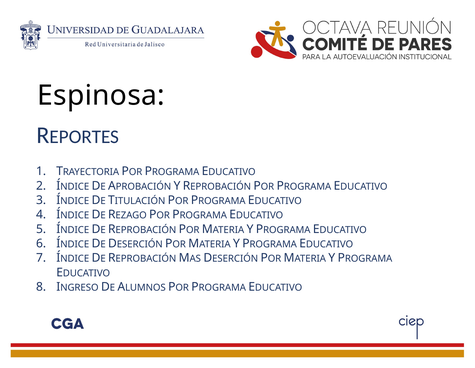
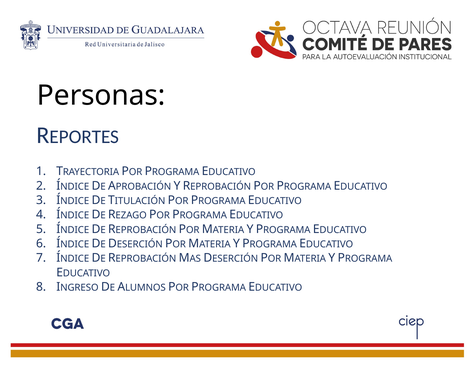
Espinosa: Espinosa -> Personas (101, 95)
